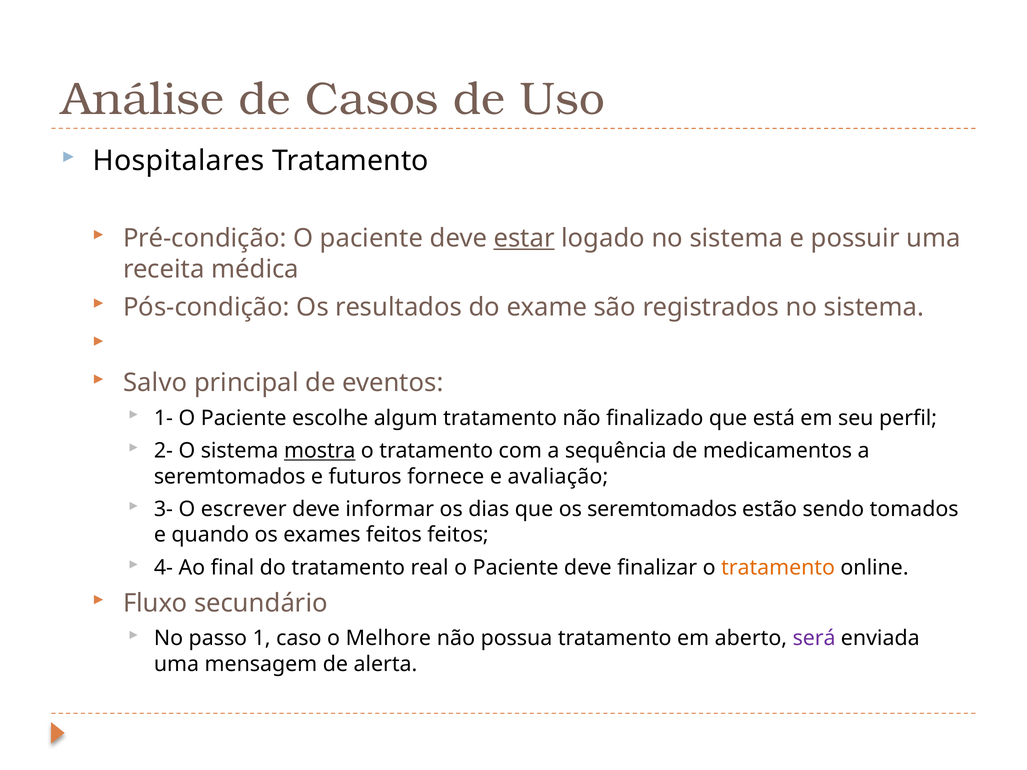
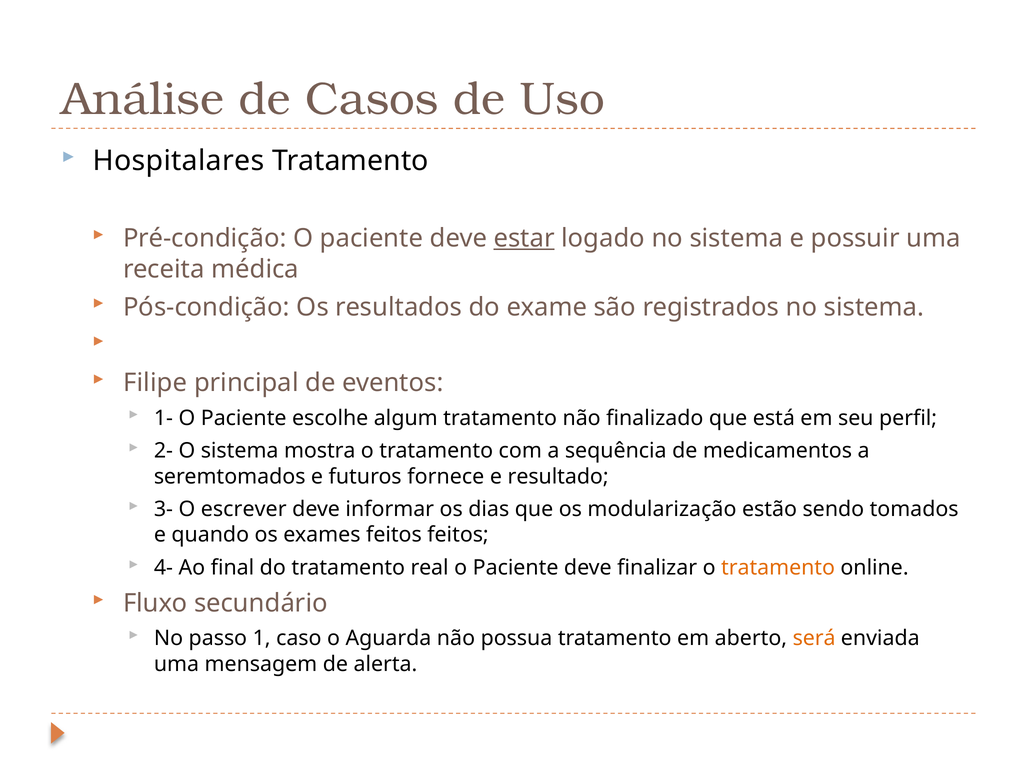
Salvo: Salvo -> Filipe (155, 383)
mostra underline: present -> none (320, 451)
avaliação: avaliação -> resultado (558, 477)
os seremtomados: seremtomados -> modularização (662, 509)
Melhore: Melhore -> Aguarda (388, 639)
será colour: purple -> orange (814, 639)
